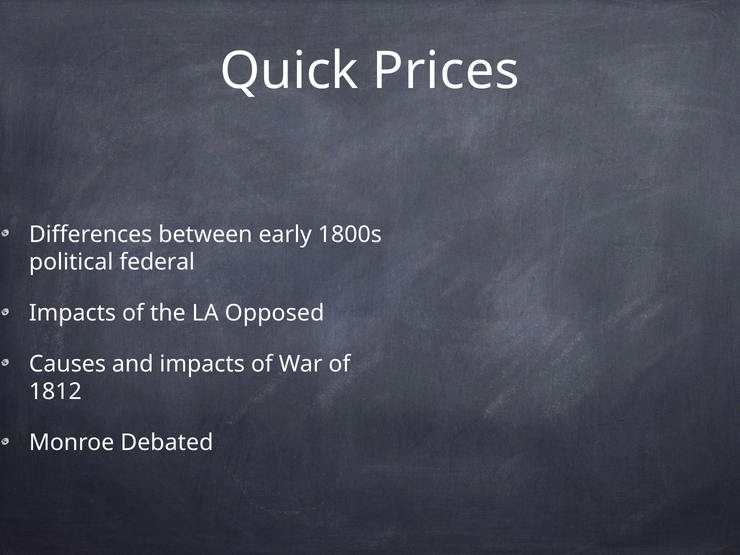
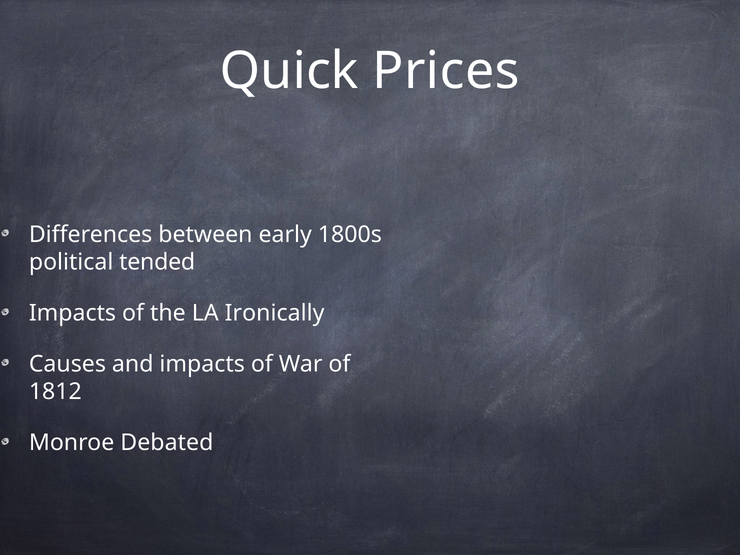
federal: federal -> tended (157, 262)
Opposed: Opposed -> Ironically (275, 313)
